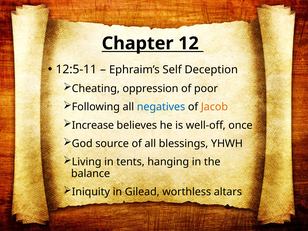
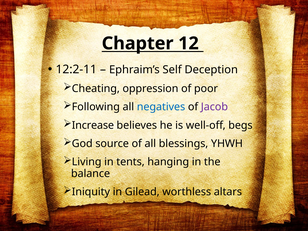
12:5-11: 12:5-11 -> 12:2-11 (76, 69)
Jacob colour: orange -> purple (214, 107)
once: once -> begs (240, 125)
